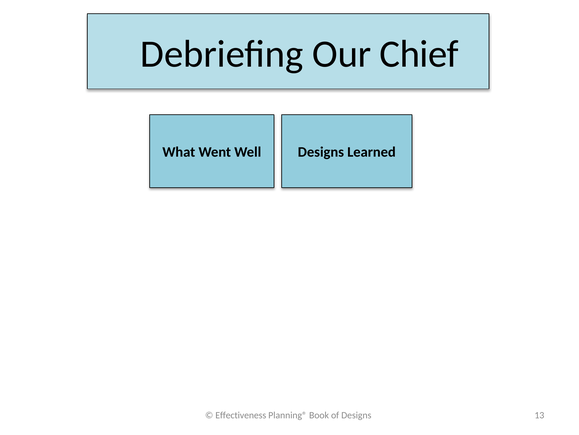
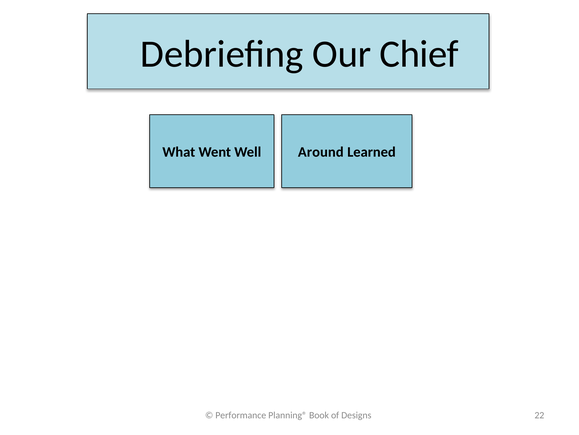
Well Designs: Designs -> Around (321, 152)
Effectiveness: Effectiveness -> Performance (241, 415)
13: 13 -> 22 (539, 415)
